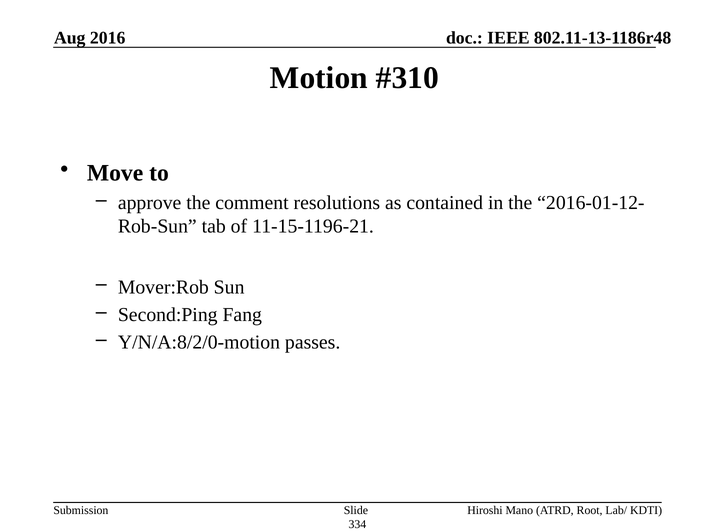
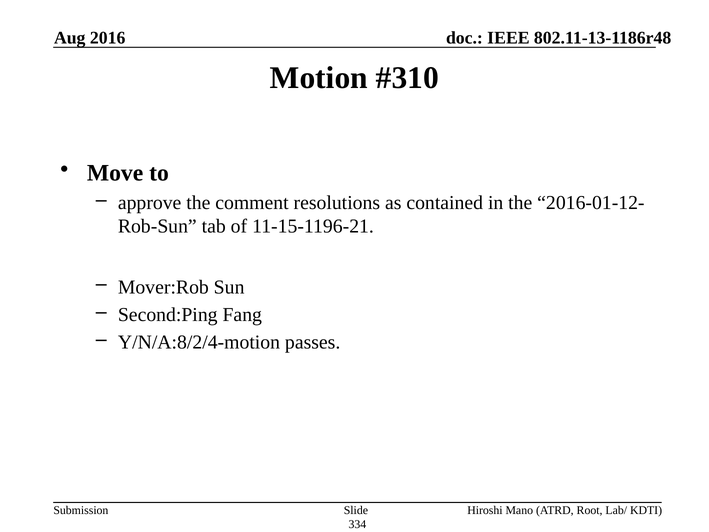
Y/N/A:8/2/0-motion: Y/N/A:8/2/0-motion -> Y/N/A:8/2/4-motion (199, 342)
